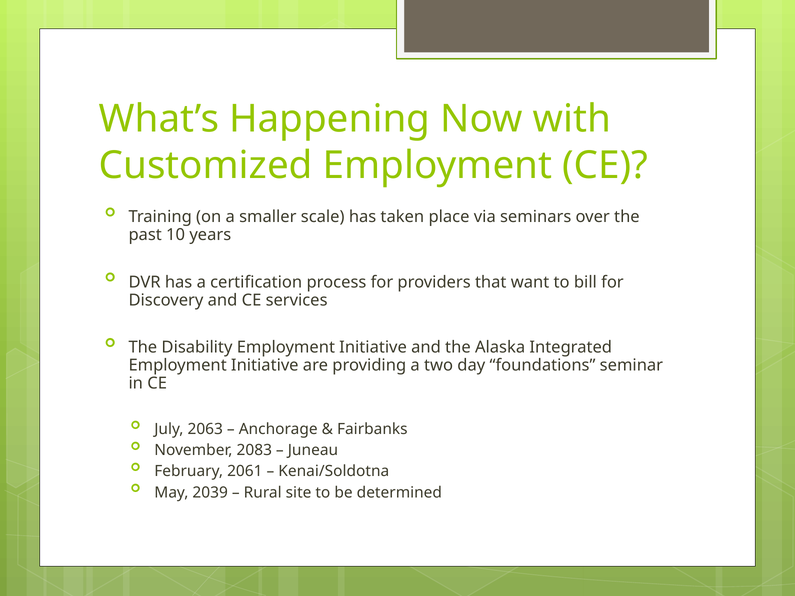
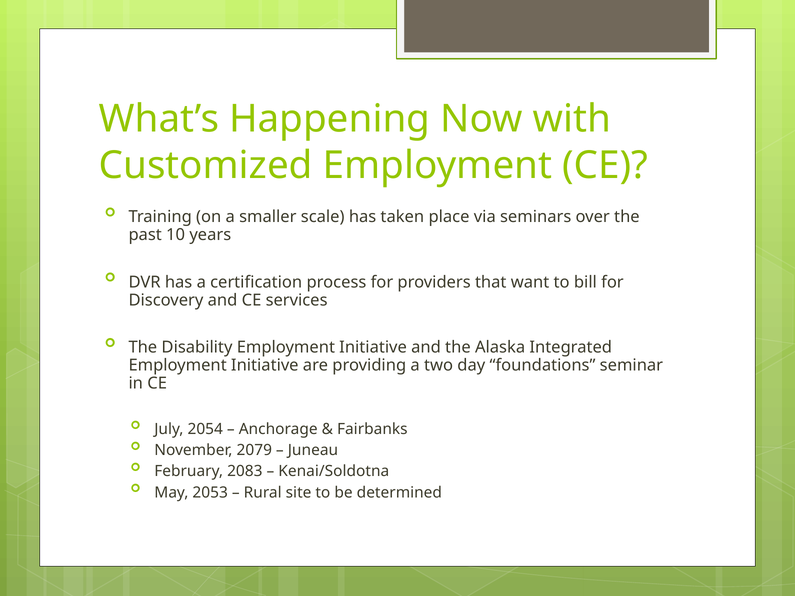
2063: 2063 -> 2054 (205, 429)
2083: 2083 -> 2079 (254, 451)
2061: 2061 -> 2083 (245, 472)
2039: 2039 -> 2053 (210, 493)
